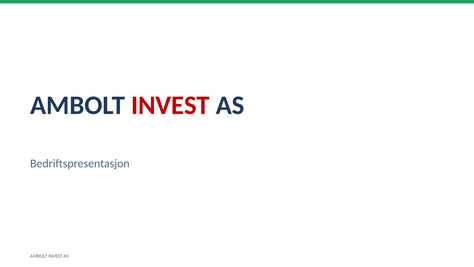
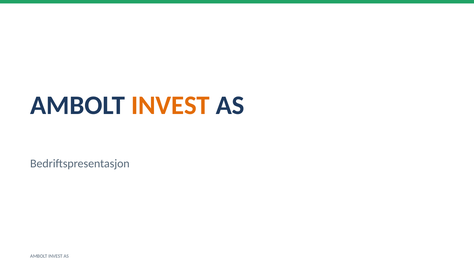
INVEST colour: red -> orange (170, 105)
